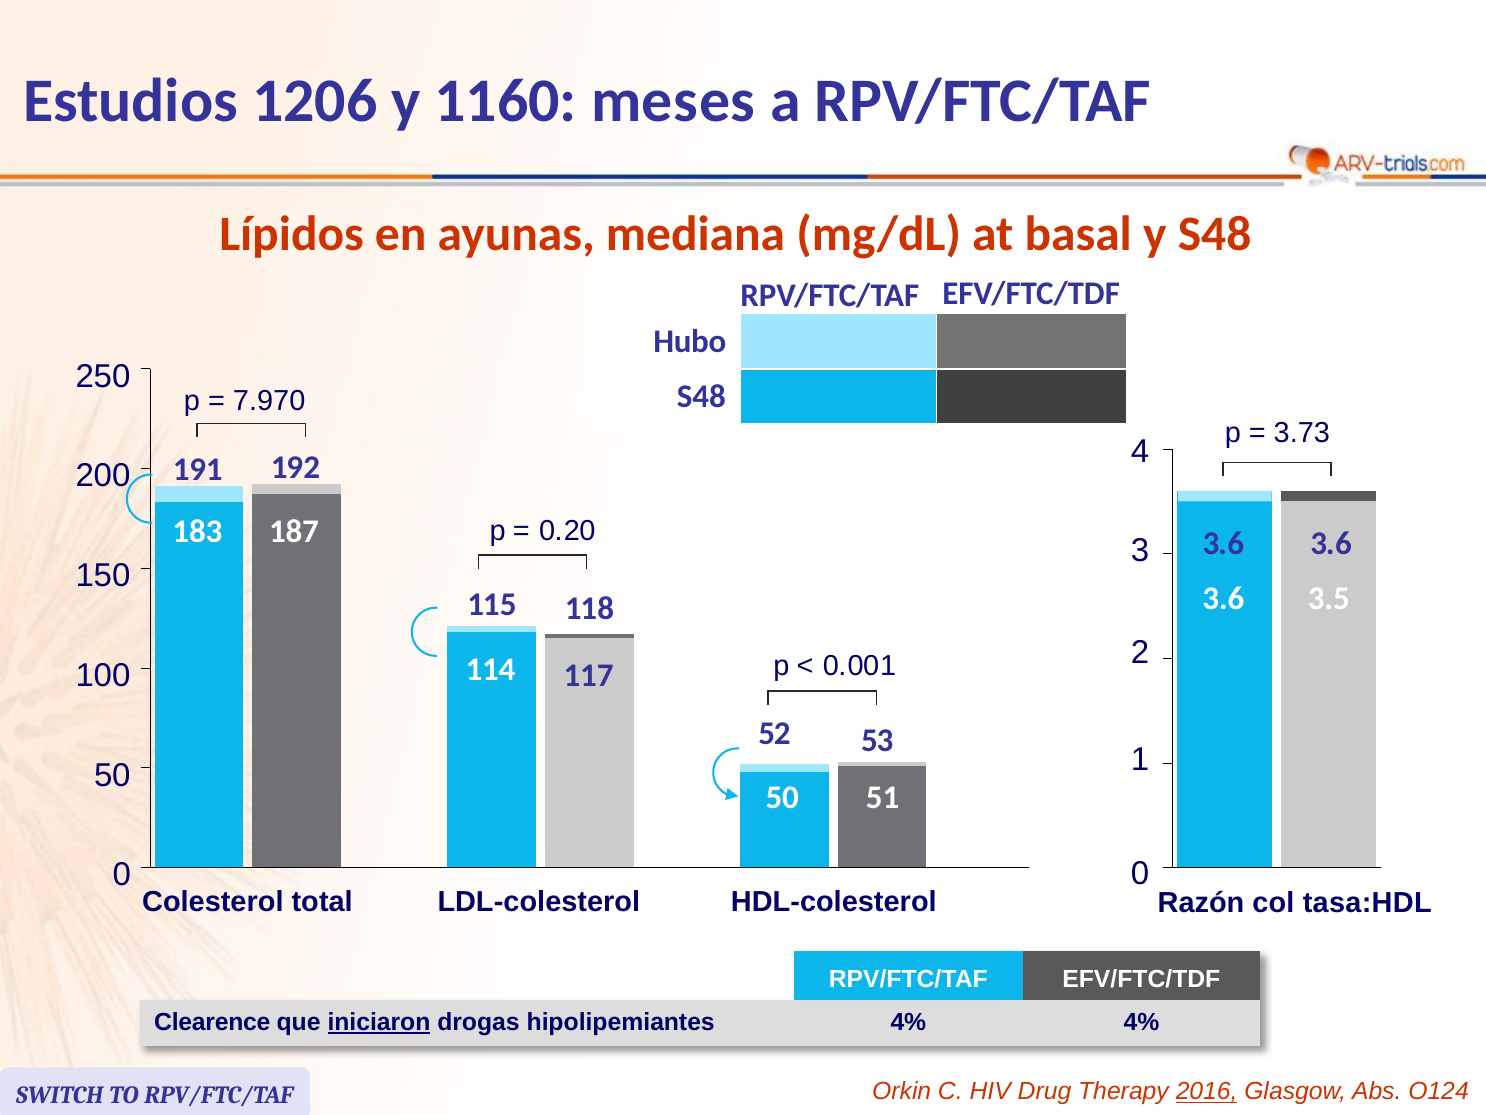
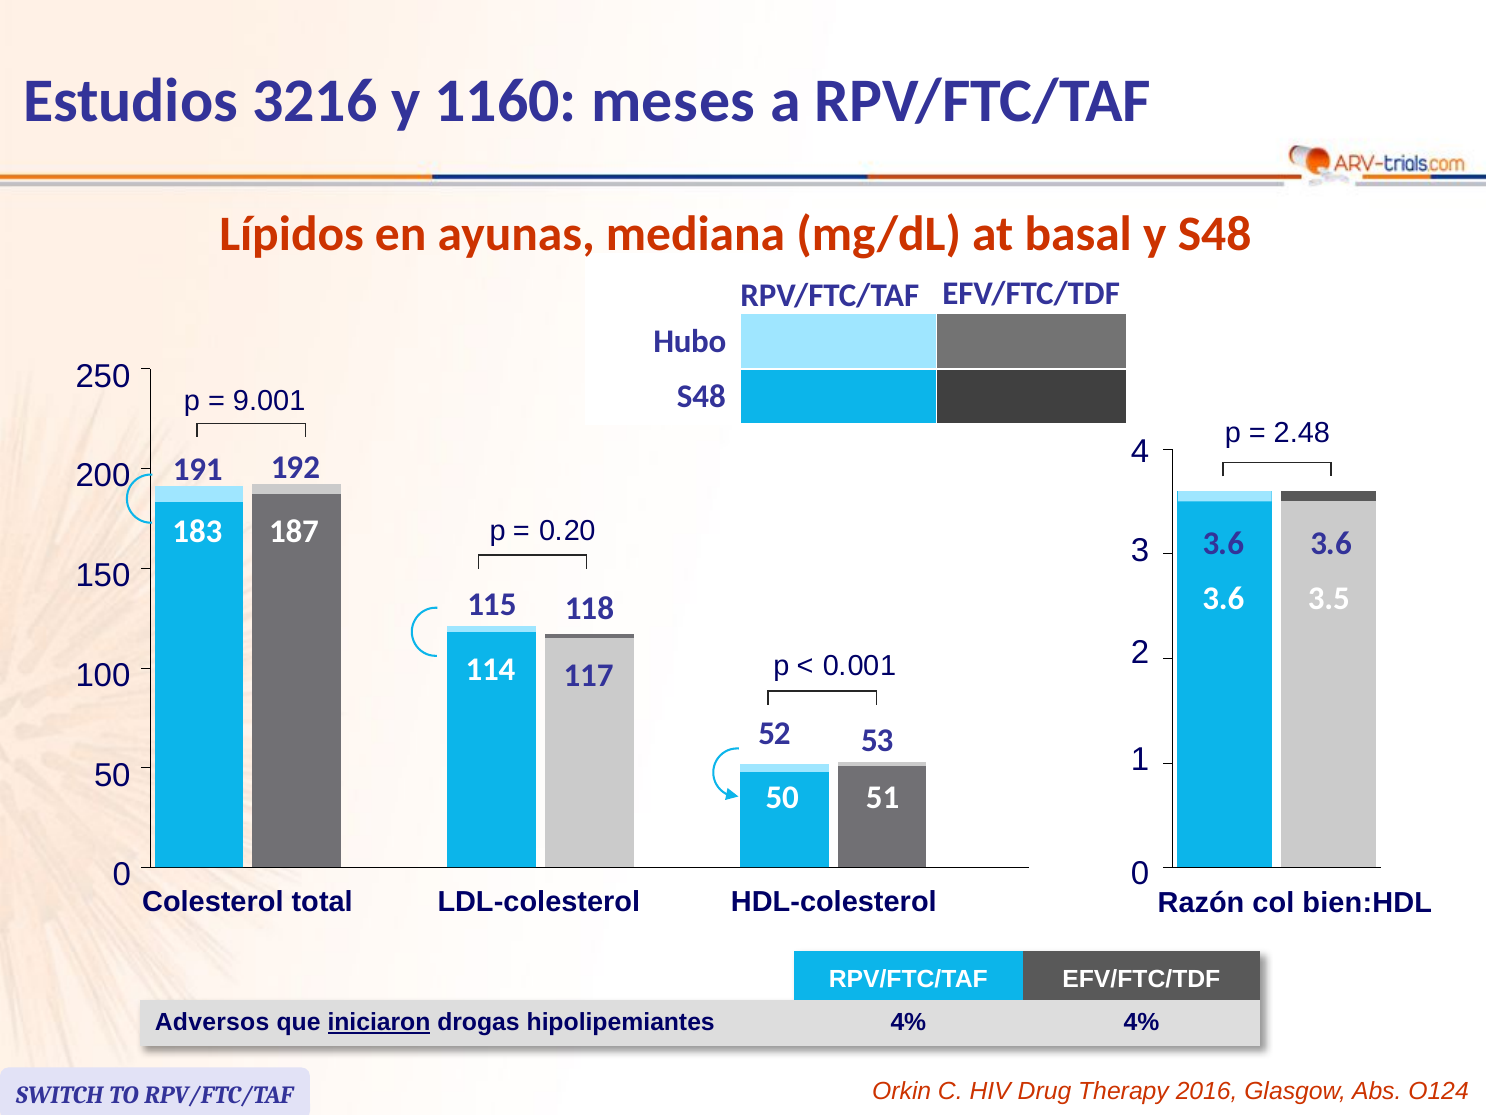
1206: 1206 -> 3216 (315, 101)
7.970: 7.970 -> 9.001 (269, 401)
3.73: 3.73 -> 2.48 (1302, 433)
tasa:HDL: tasa:HDL -> bien:HDL (1367, 902)
Clearence: Clearence -> Adversos (212, 1022)
2016 underline: present -> none (1207, 1091)
